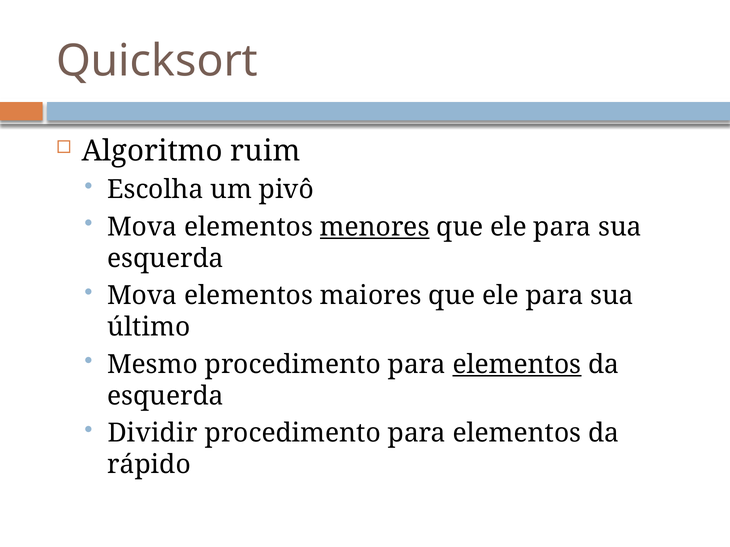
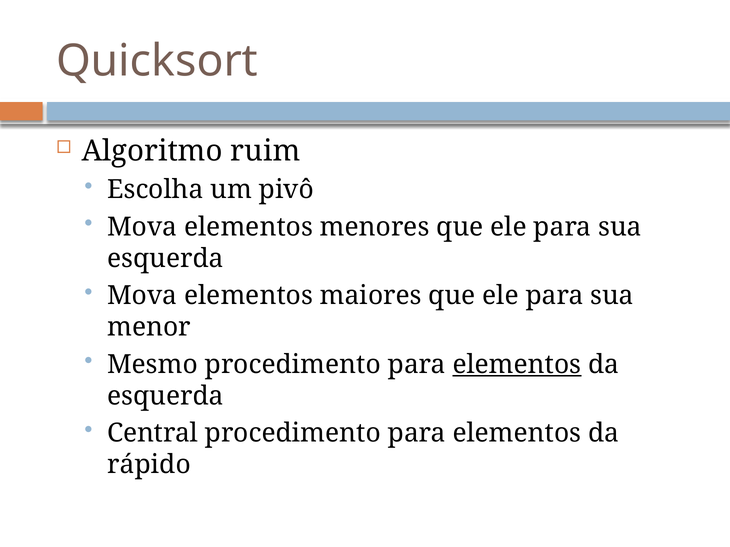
menores underline: present -> none (375, 227)
último: último -> menor (149, 327)
Dividir: Dividir -> Central (153, 433)
